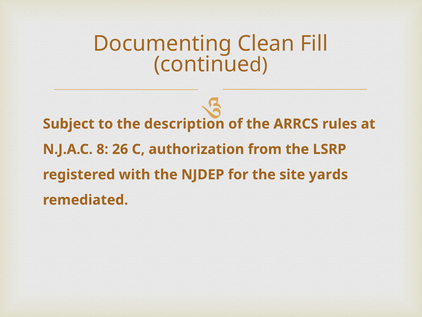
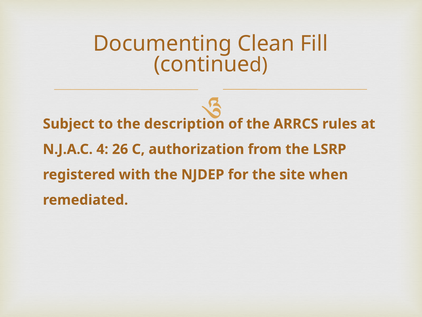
8: 8 -> 4 (102, 149)
yards: yards -> when (328, 174)
